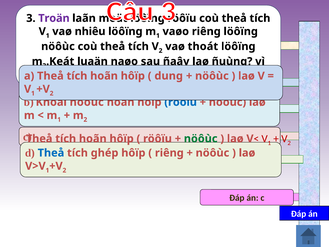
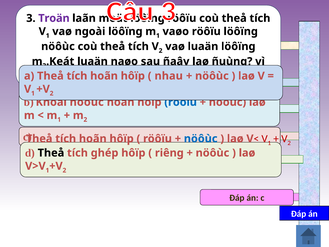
nhiêu: nhiêu -> ngoài (90, 31)
vaøo riêng: riêng -> röôïu (206, 31)
vaø thoát: thoát -> luaän (203, 46)
dung: dung -> nhau (169, 76)
nöôùc colour: green -> blue (201, 139)
Theå colour: blue -> black (51, 153)
